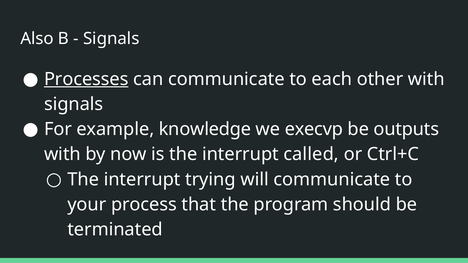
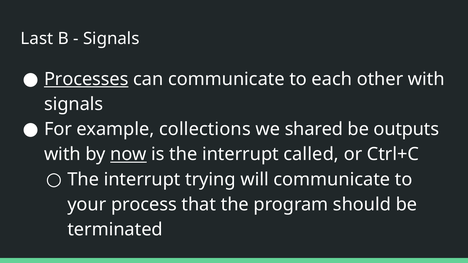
Also: Also -> Last (37, 39)
knowledge: knowledge -> collections (205, 129)
execvp: execvp -> shared (314, 129)
now underline: none -> present (128, 154)
